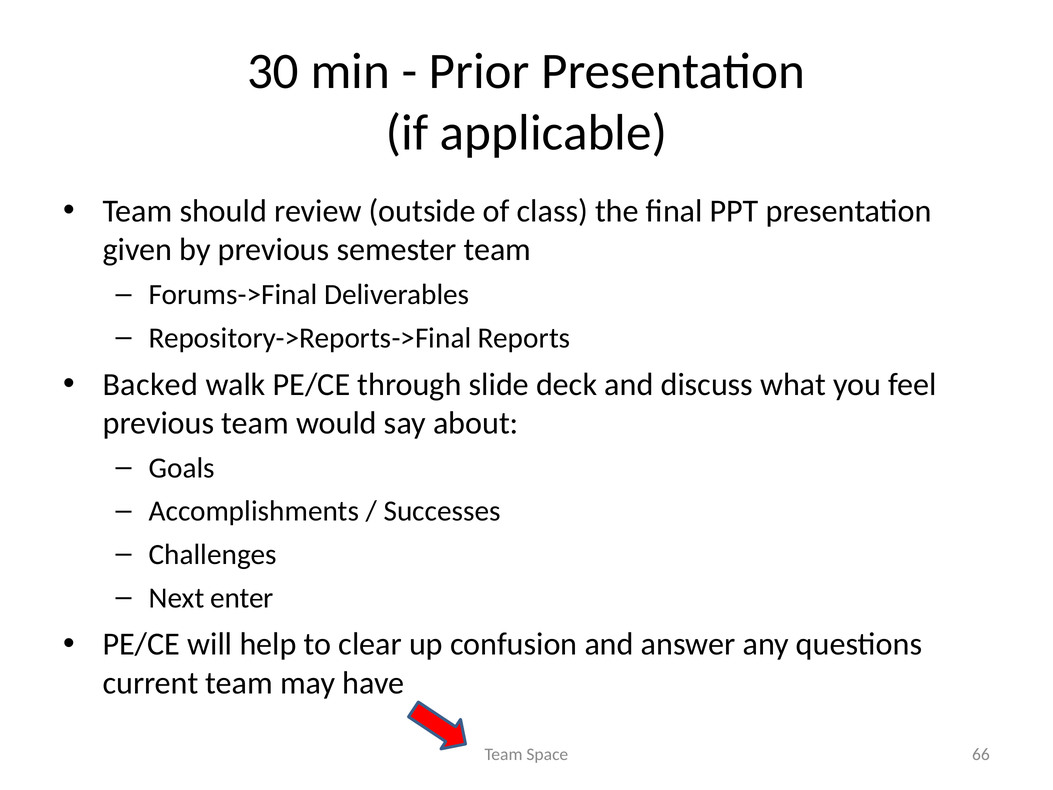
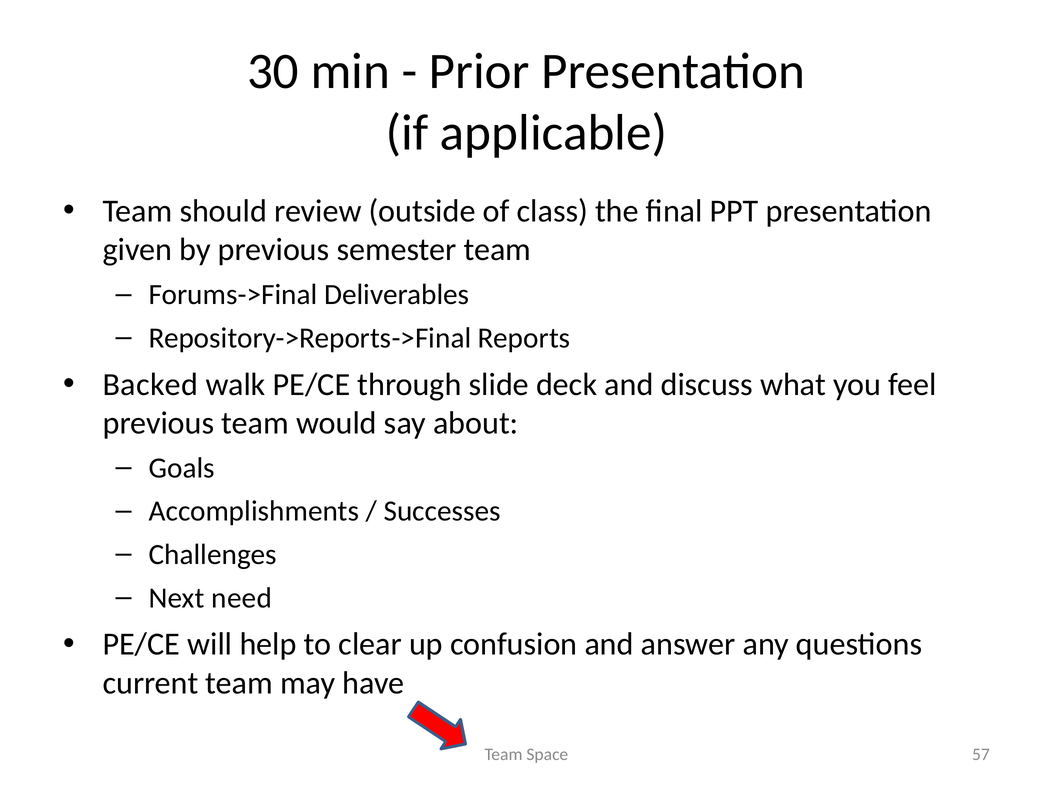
enter: enter -> need (242, 598)
66: 66 -> 57 (981, 754)
